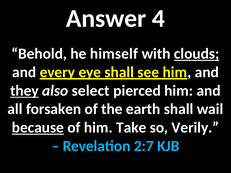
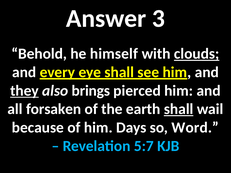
4: 4 -> 3 (158, 19)
select: select -> brings (91, 91)
shall underline: none -> present (179, 109)
because underline: present -> none (38, 128)
Take: Take -> Days (131, 128)
Verily: Verily -> Word (195, 128)
2:7: 2:7 -> 5:7 (144, 146)
